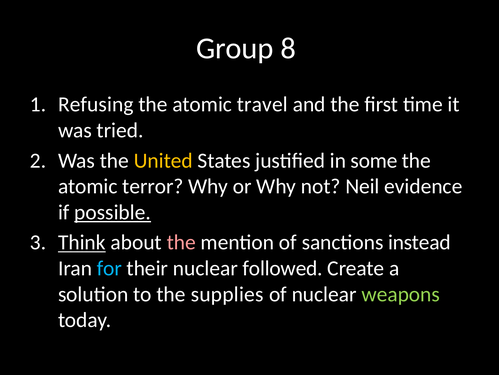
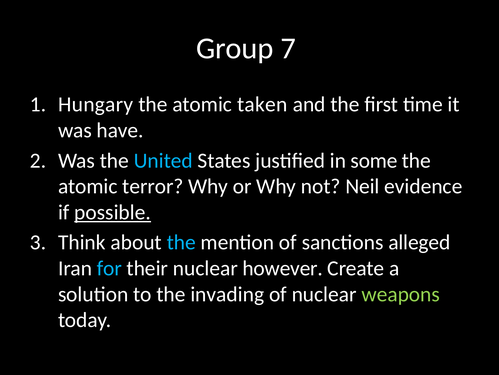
8: 8 -> 7 (288, 48)
Refusing: Refusing -> Hungary (96, 104)
travel: travel -> taken (262, 104)
tried: tried -> have (120, 130)
United colour: yellow -> light blue (163, 160)
Think underline: present -> none (82, 242)
the colour: pink -> light blue (181, 242)
instead: instead -> alleged (419, 242)
followed: followed -> however (283, 268)
supplies: supplies -> invading (227, 294)
